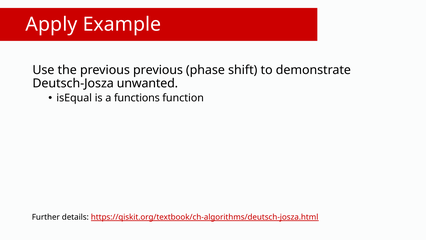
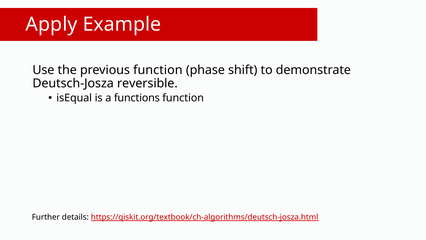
previous previous: previous -> function (158, 70)
unwanted: unwanted -> reversible (147, 83)
